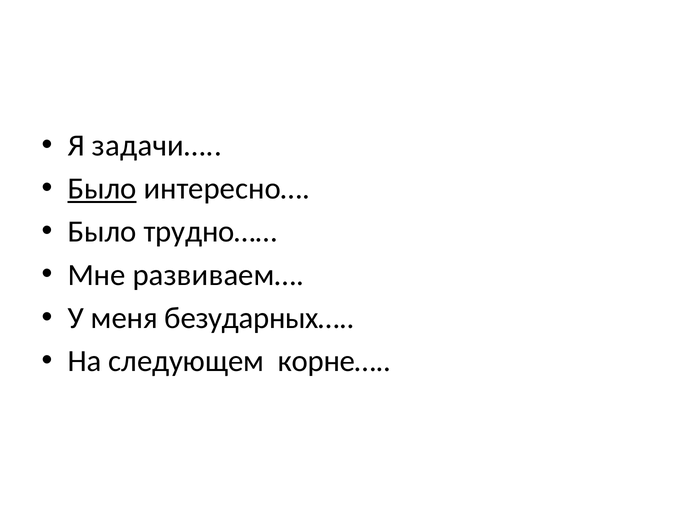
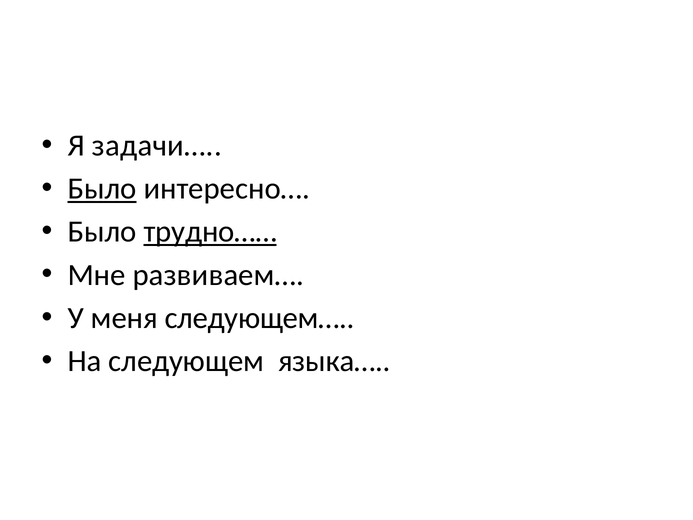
трудно…… underline: none -> present (210, 232)
безударных…: безударных… -> следующем… (259, 318)
корне…: корне… -> языка… (334, 361)
